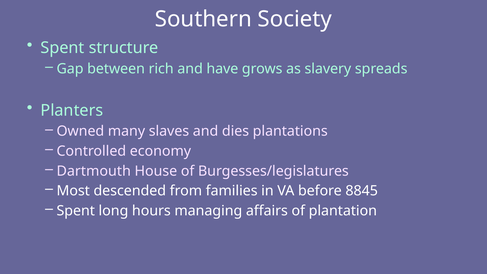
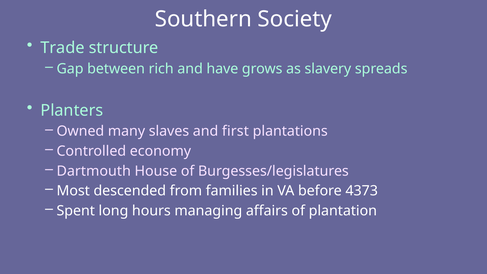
Spent: Spent -> Trade (63, 48)
dies: dies -> first (235, 131)
8845: 8845 -> 4373 (362, 191)
